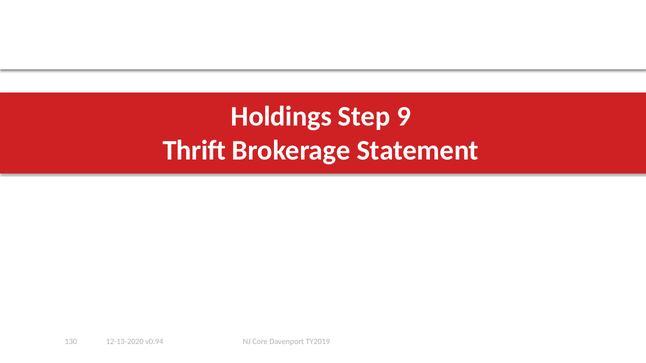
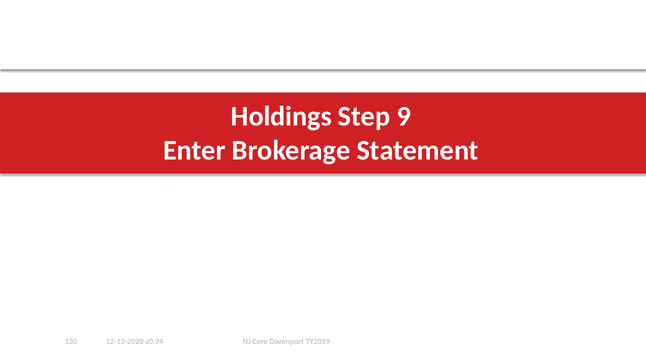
Thrift: Thrift -> Enter (194, 151)
